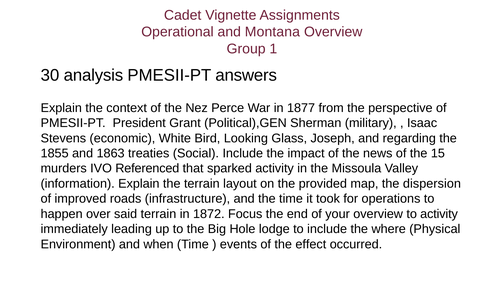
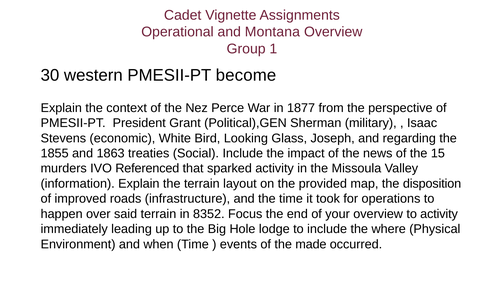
analysis: analysis -> western (93, 75)
answers: answers -> become (246, 75)
dispersion: dispersion -> disposition (432, 183)
1872: 1872 -> 8352 (209, 214)
effect: effect -> made (311, 244)
